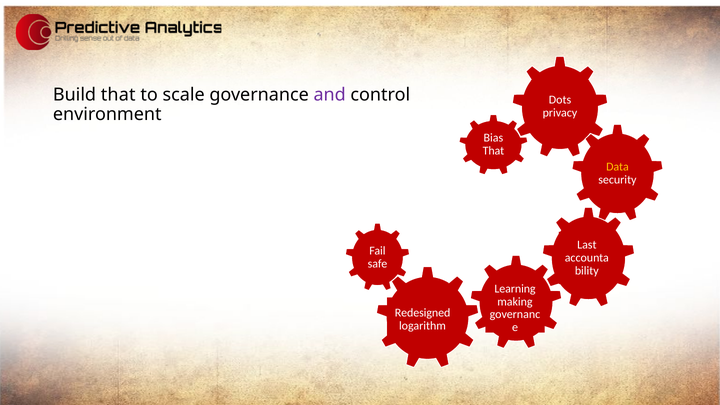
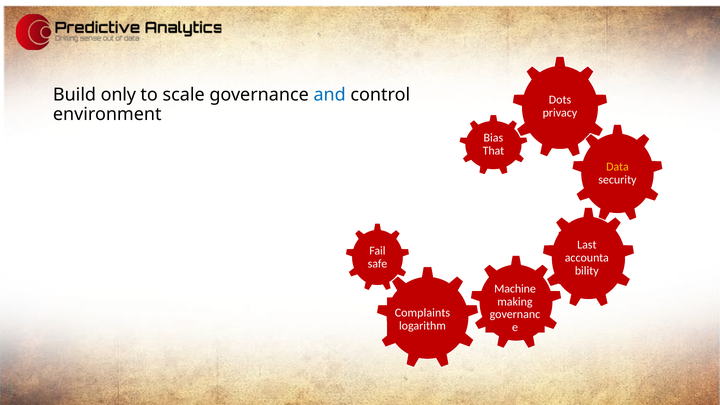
Build that: that -> only (118, 95)
and colour: purple -> blue (330, 95)
Learning: Learning -> Machine (515, 289)
Redesigned: Redesigned -> Complaints (422, 313)
